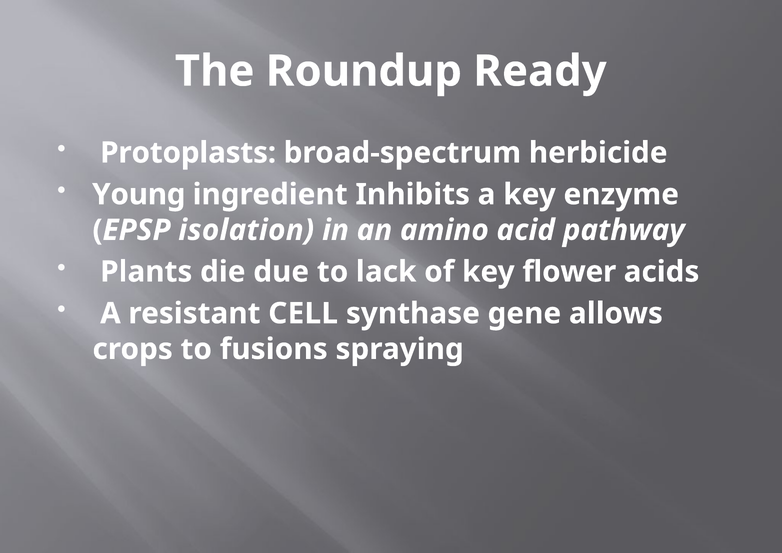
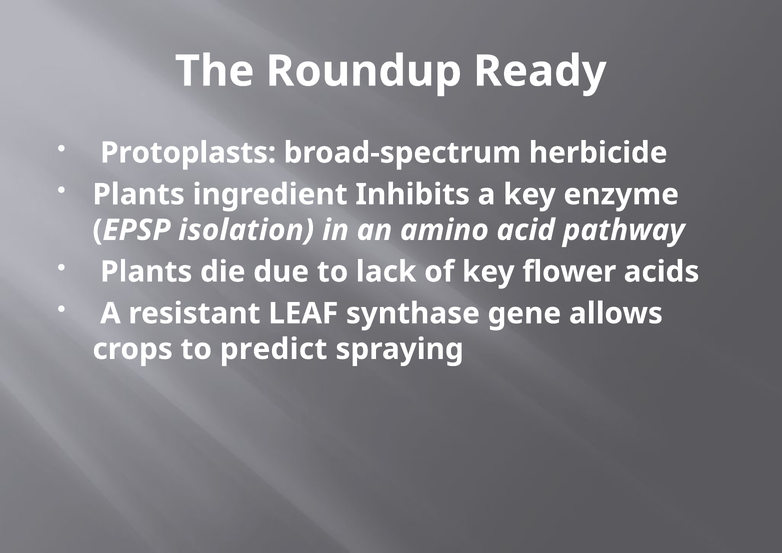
Young: Young -> Plants (139, 194)
CELL: CELL -> LEAF (303, 313)
fusions: fusions -> predict (274, 349)
